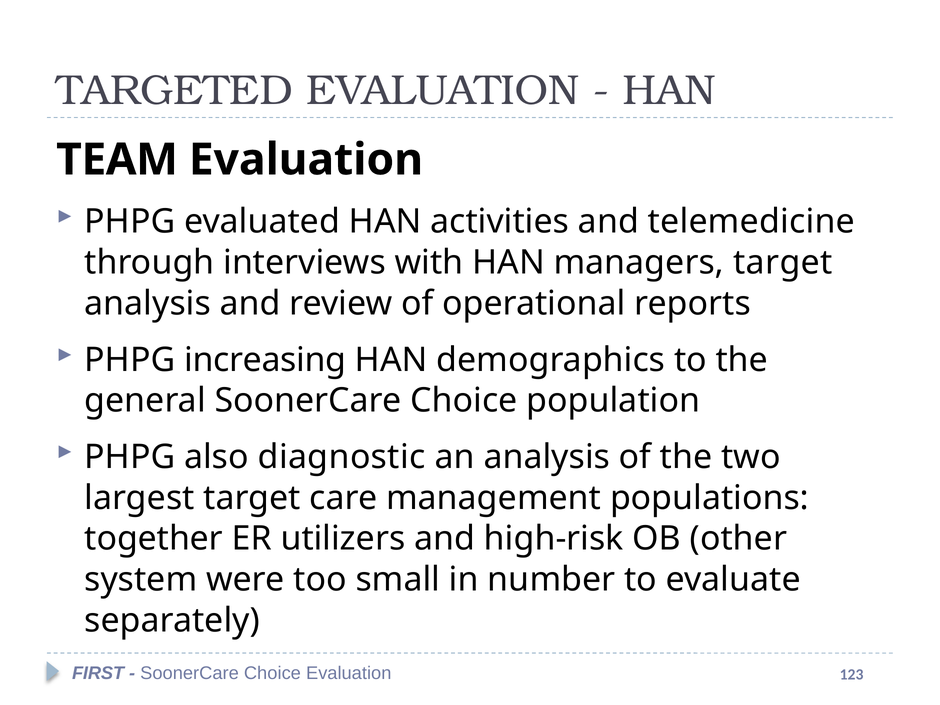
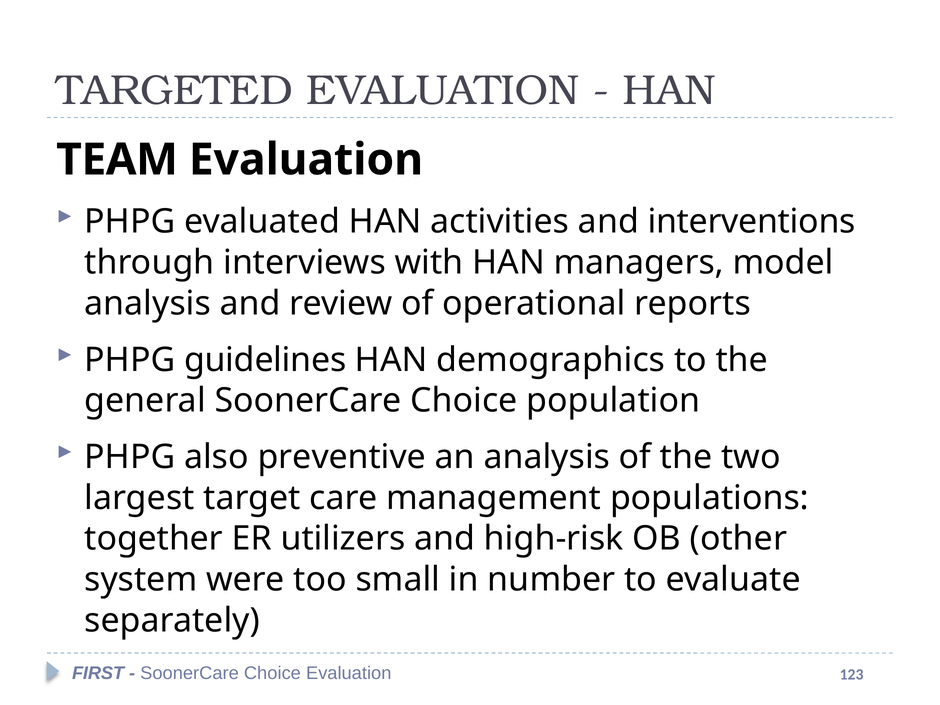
telemedicine: telemedicine -> interventions (752, 222)
managers target: target -> model (783, 263)
increasing: increasing -> guidelines (265, 360)
diagnostic: diagnostic -> preventive (342, 457)
